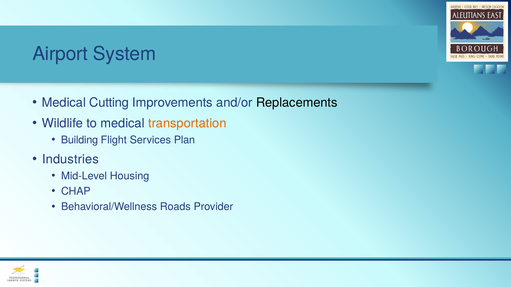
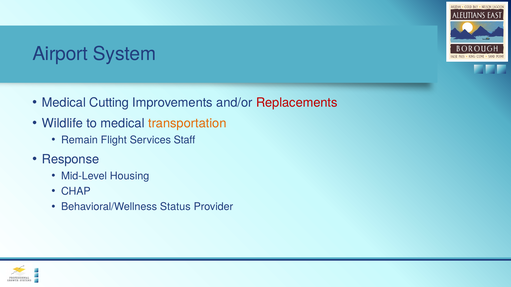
Replacements colour: black -> red (297, 103)
Building: Building -> Remain (79, 140)
Plan: Plan -> Staff (184, 140)
Industries: Industries -> Response (71, 160)
Roads: Roads -> Status (175, 207)
